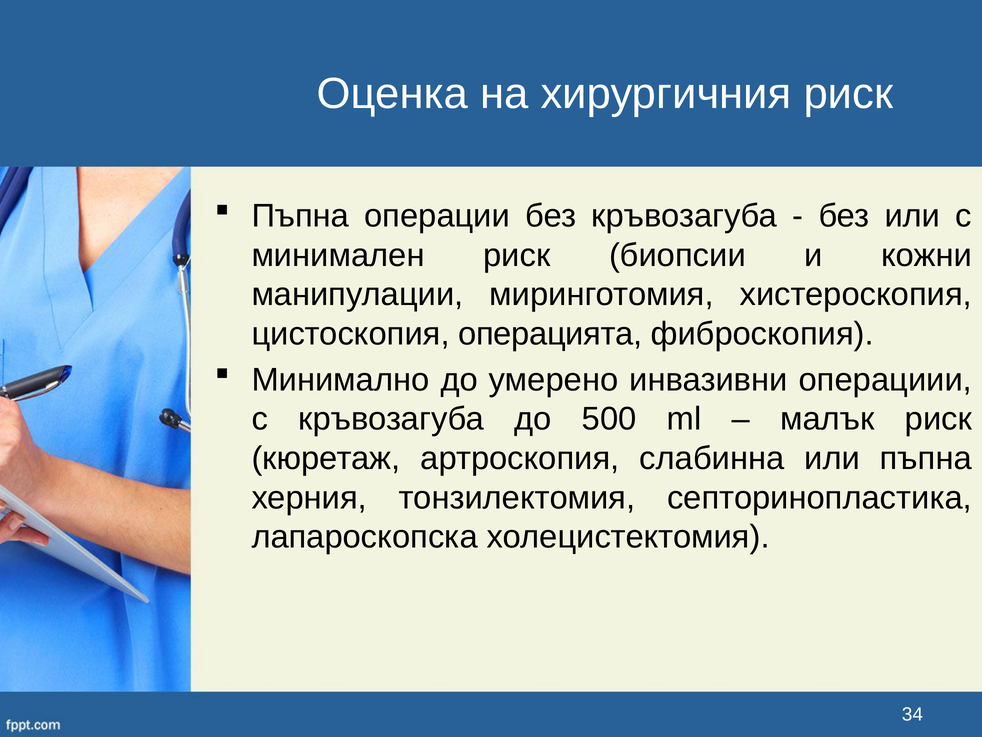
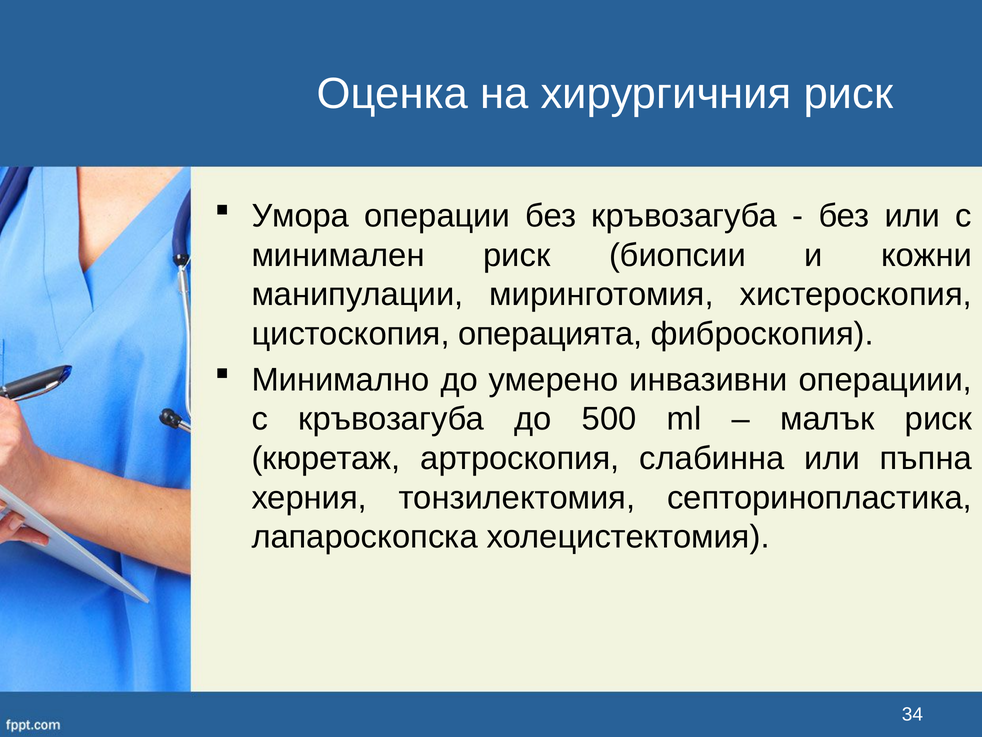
Пъпна: Пъпна -> Умора (300, 216)
